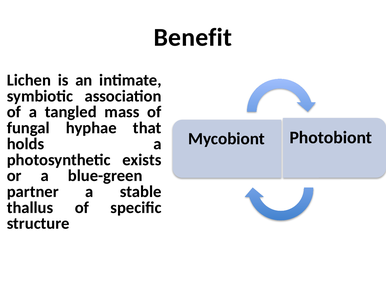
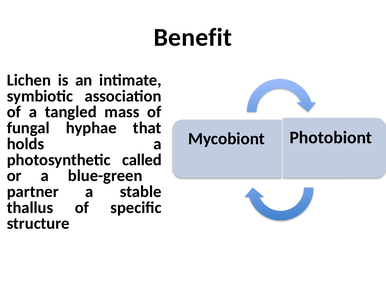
exists: exists -> called (142, 160)
